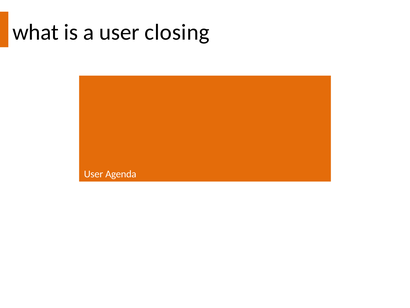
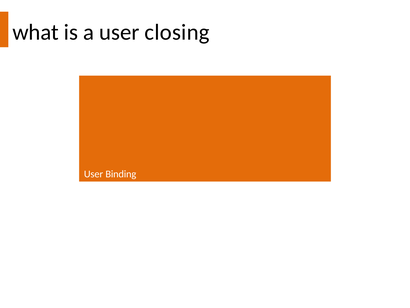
Agenda: Agenda -> Binding (121, 174)
